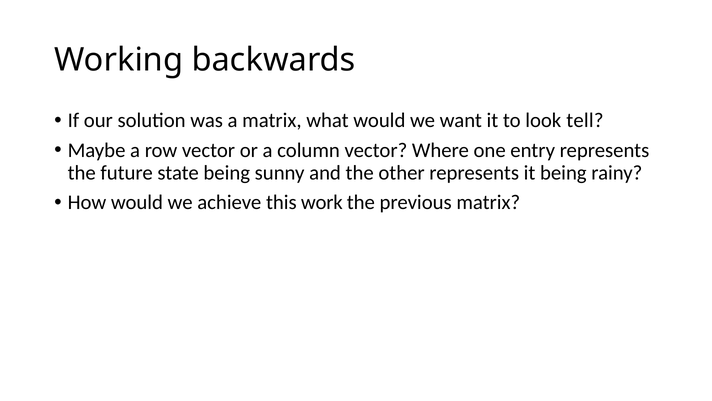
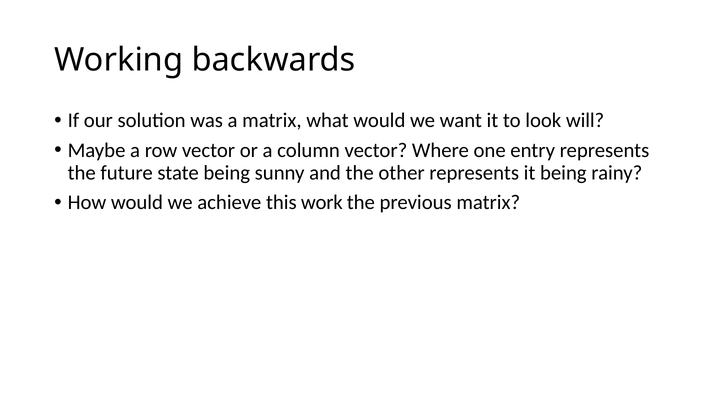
tell: tell -> will (585, 120)
